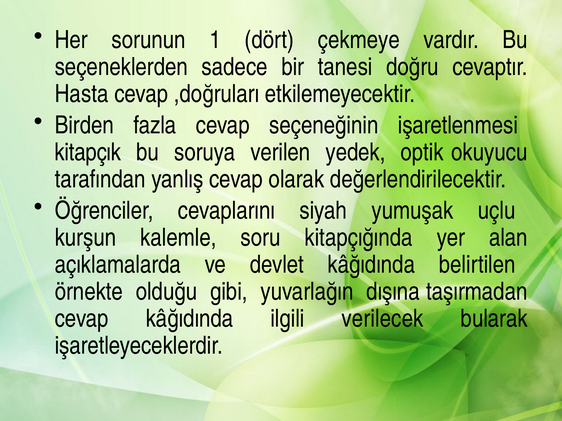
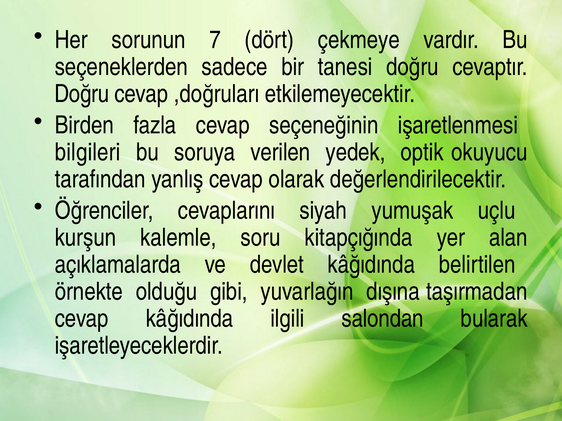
1: 1 -> 7 (215, 40)
Hasta: Hasta -> Doğru (82, 94)
kitapçık: kitapçık -> bilgileri (88, 152)
verilecek: verilecek -> salondan (383, 319)
